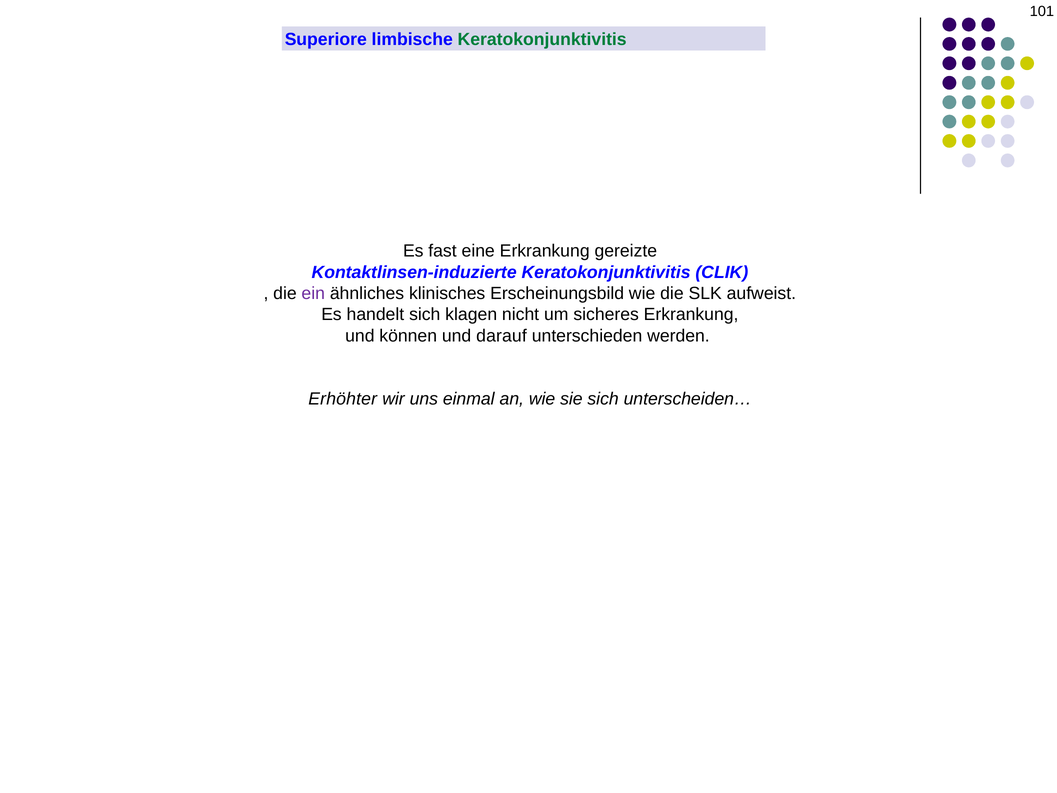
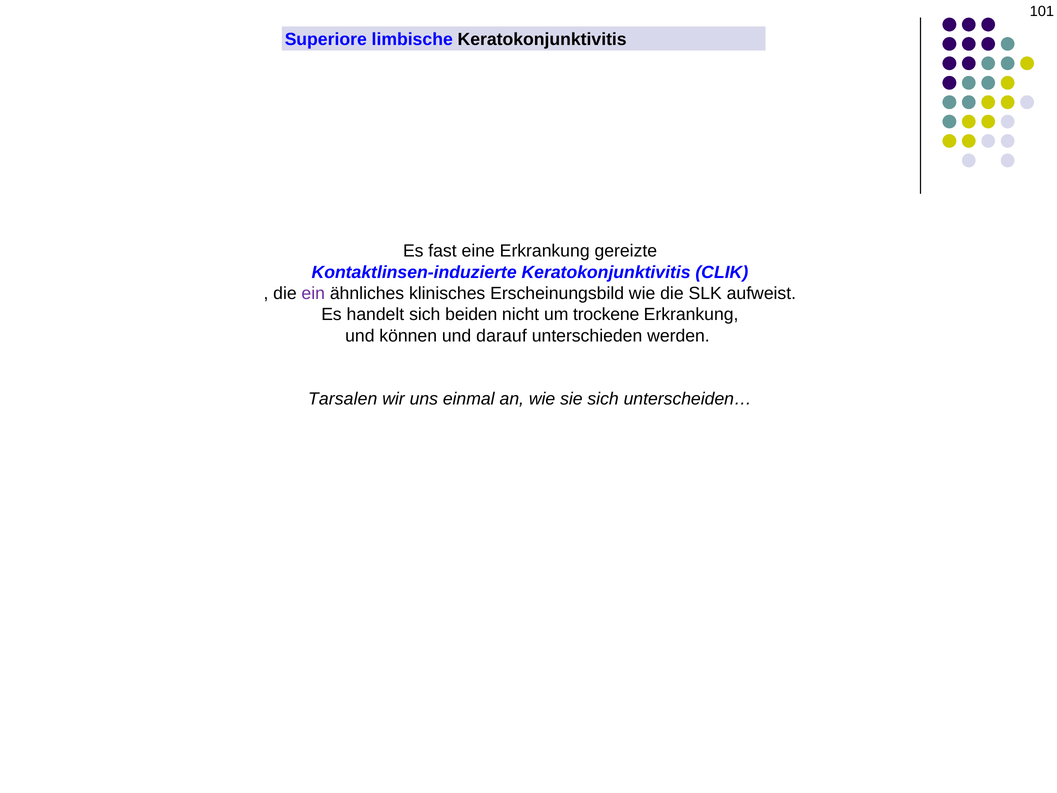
Keratokonjunktivitis colour: green -> black (542, 40)
klagen: klagen -> beiden (471, 314)
sicheres: sicheres -> trockene (606, 314)
Erhöhter: Erhöhter -> Tarsalen (343, 399)
